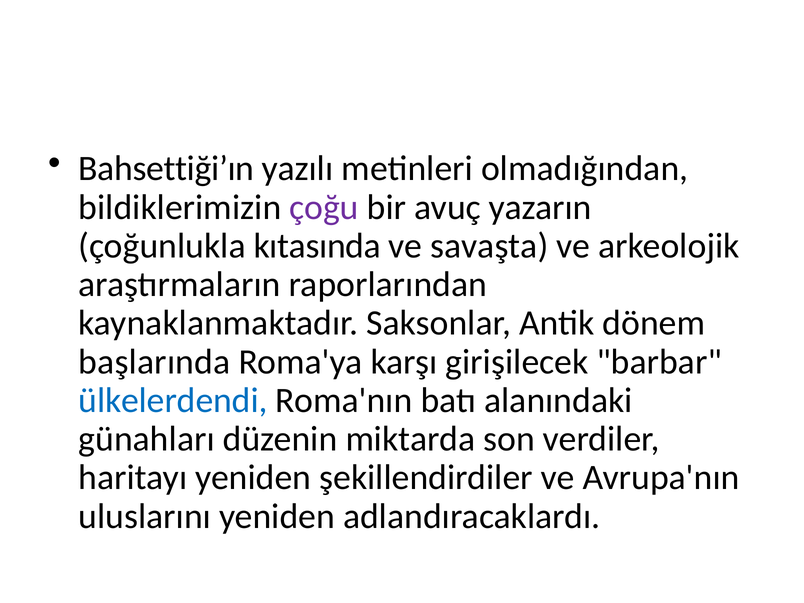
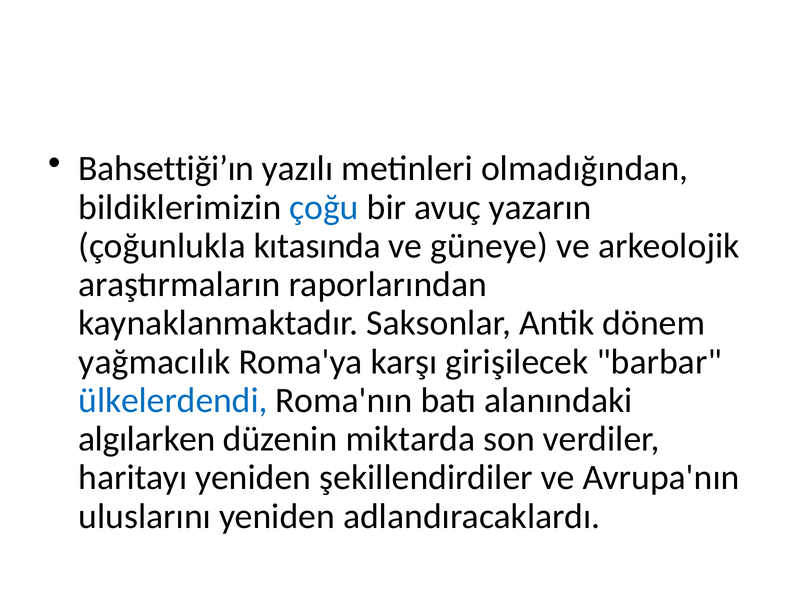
çoğu colour: purple -> blue (324, 207)
savaşta: savaşta -> güneye (489, 246)
başlarında: başlarında -> yağmacılık (154, 362)
günahları: günahları -> algılarken (147, 439)
